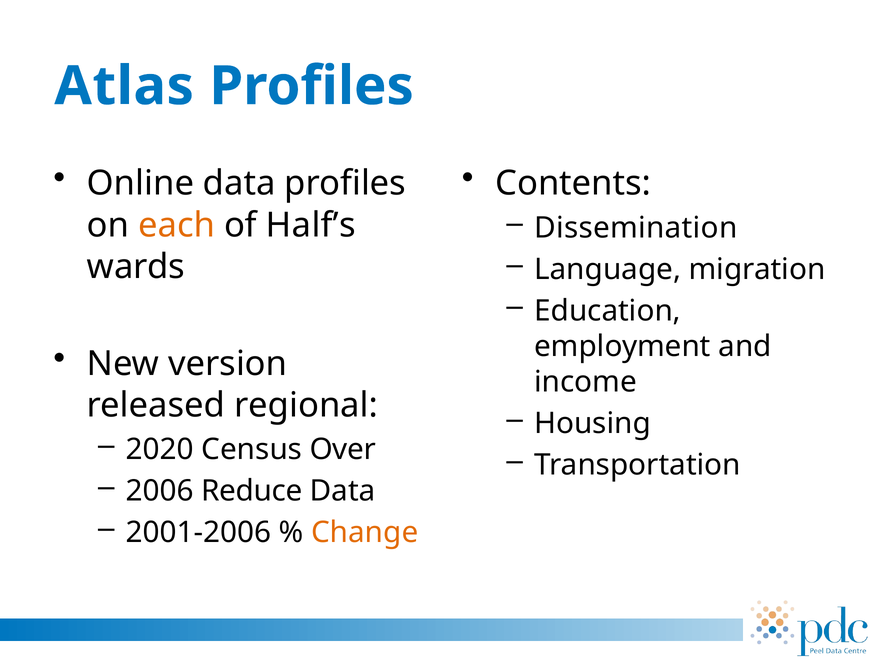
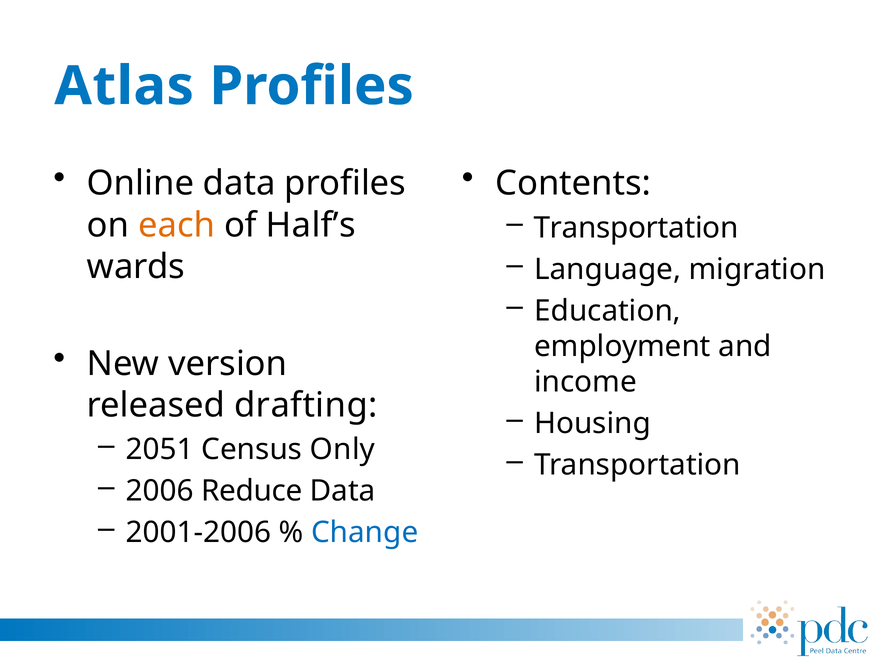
Dissemination: Dissemination -> Transportation (636, 228)
regional: regional -> drafting (306, 406)
2020: 2020 -> 2051 (160, 450)
Over: Over -> Only (343, 450)
Change colour: orange -> blue (365, 533)
